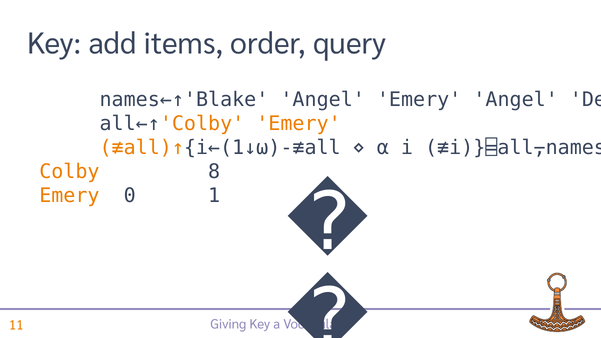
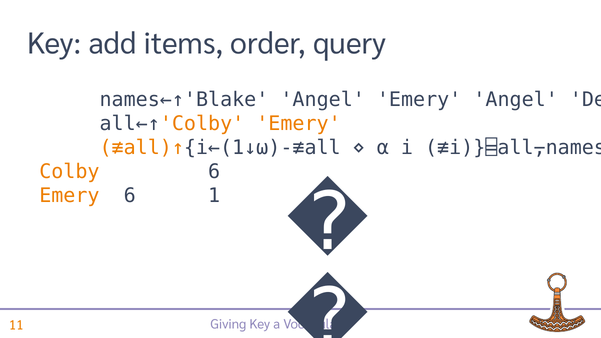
Colby 8: 8 -> 6 (214, 172)
Emery 0: 0 -> 6 (130, 196)
